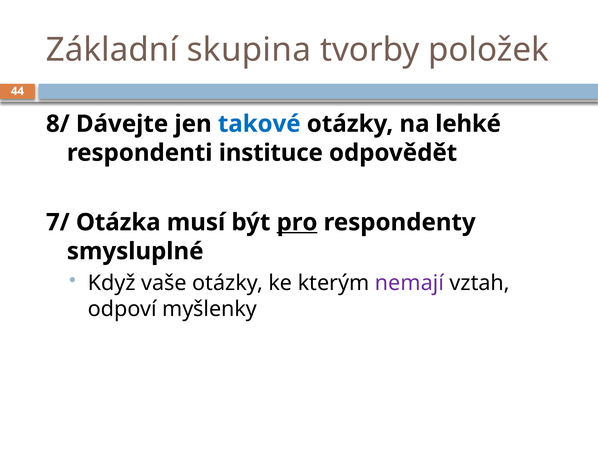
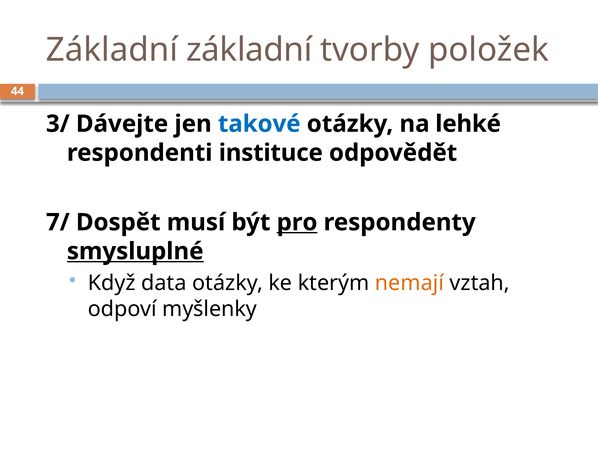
Základní skupina: skupina -> základní (249, 50)
8/: 8/ -> 3/ (58, 124)
Otázka: Otázka -> Dospět (118, 222)
smysluplné underline: none -> present (135, 251)
vaše: vaše -> data (164, 283)
nemají colour: purple -> orange (409, 283)
